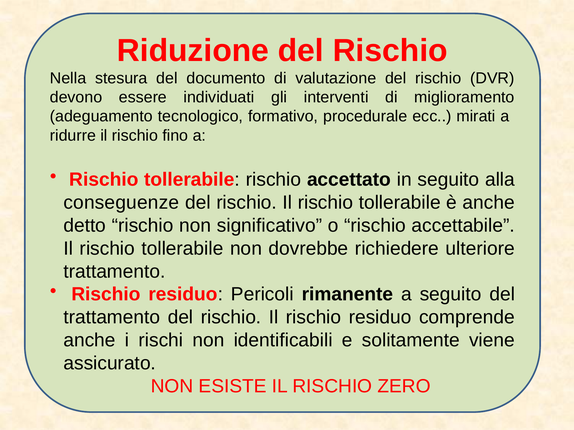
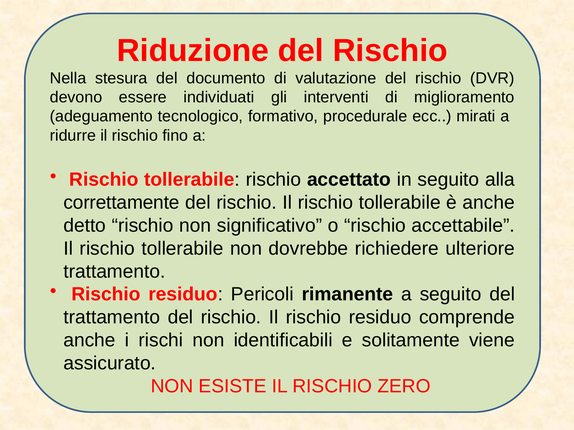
conseguenze: conseguenze -> correttamente (122, 203)
